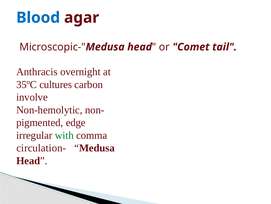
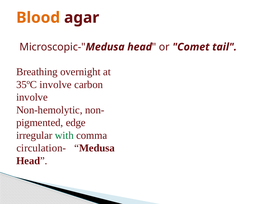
Blood colour: blue -> orange (38, 18)
Anthracis: Anthracis -> Breathing (37, 72)
35ºC cultures: cultures -> involve (56, 84)
